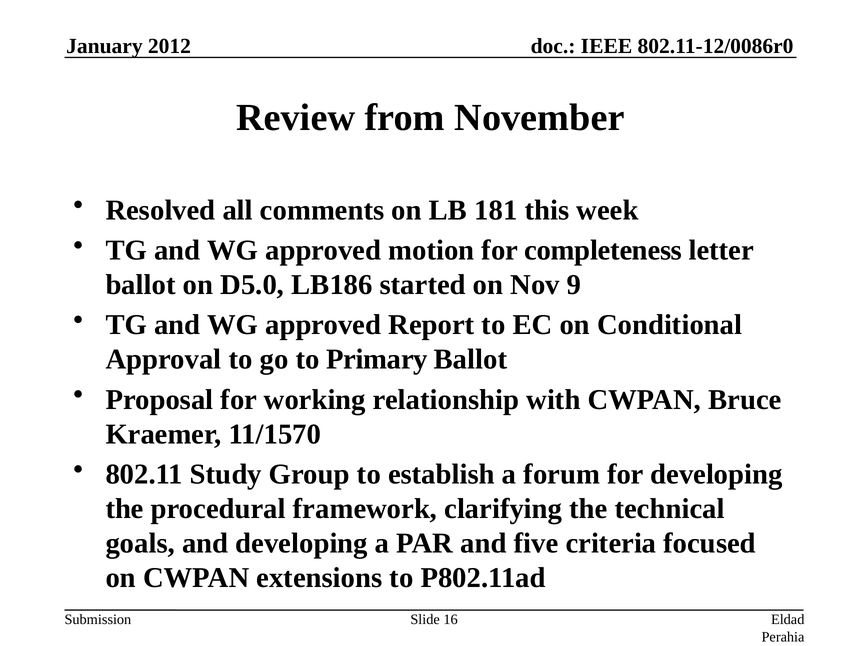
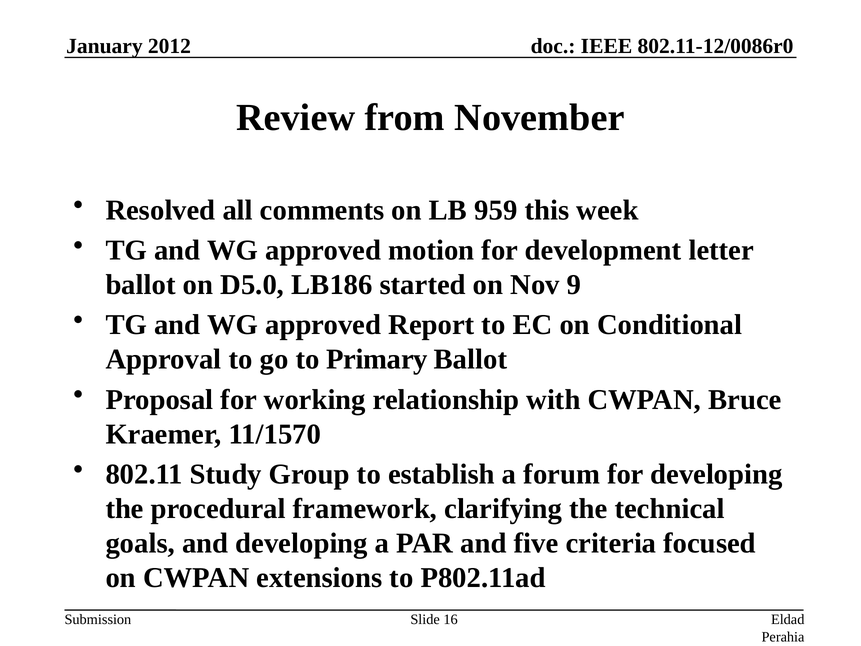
181: 181 -> 959 (496, 210)
completeness: completeness -> development (603, 250)
